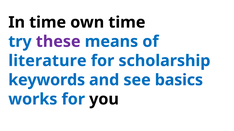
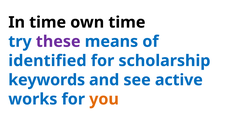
literature: literature -> identified (47, 61)
basics: basics -> active (179, 80)
you colour: black -> orange (104, 100)
